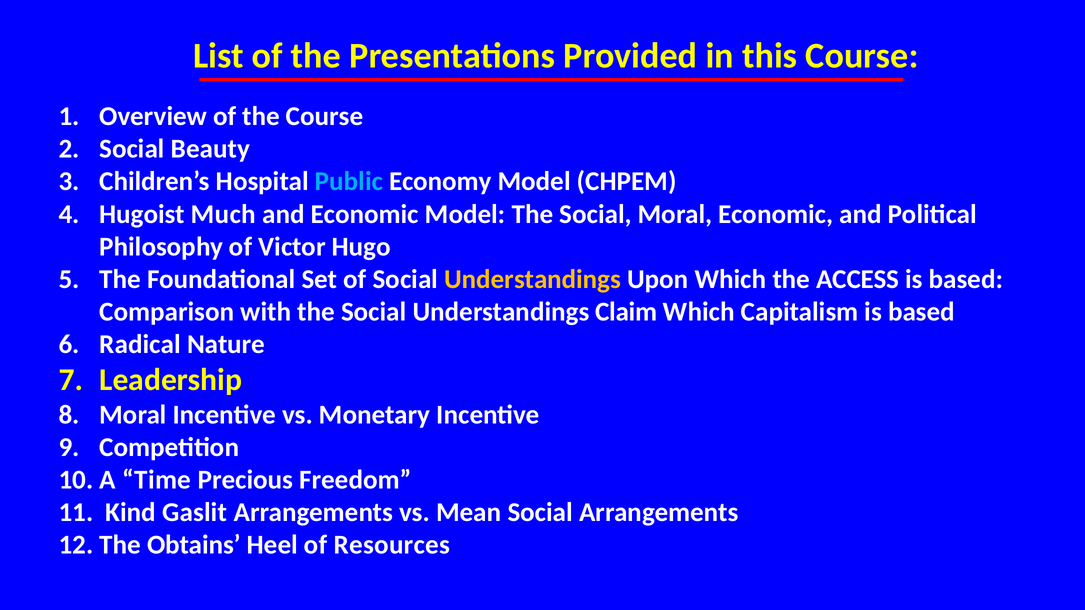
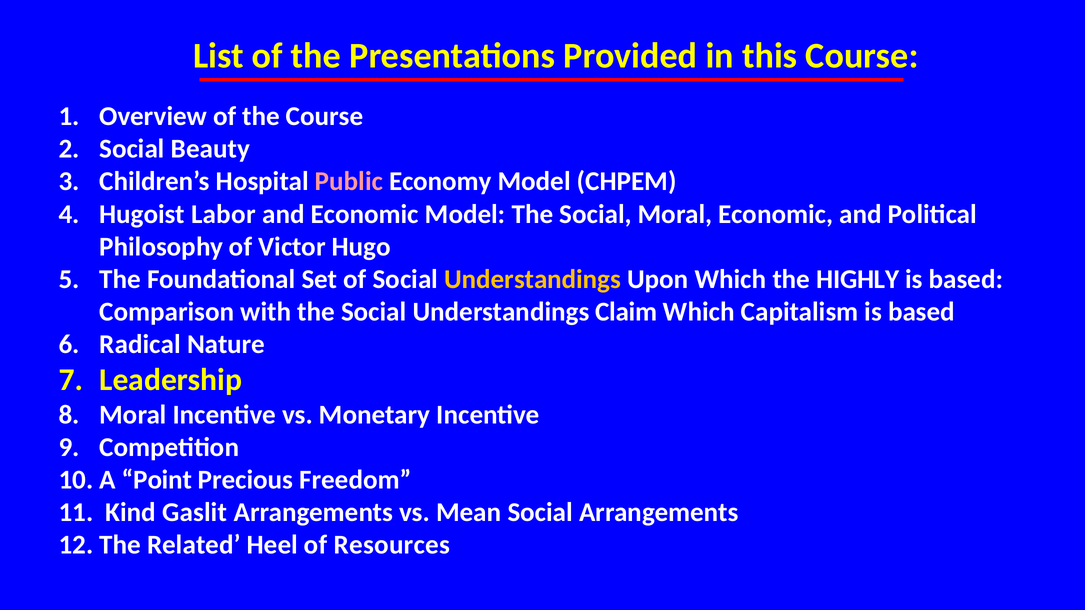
Public colour: light blue -> pink (349, 182)
Much: Much -> Labor (223, 214)
ACCESS: ACCESS -> HIGHLY (858, 279)
Time: Time -> Point (157, 480)
Obtains: Obtains -> Related (194, 545)
